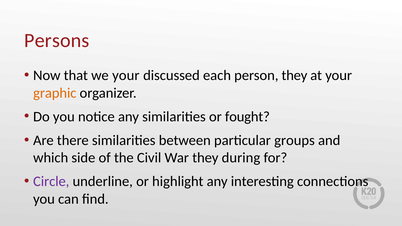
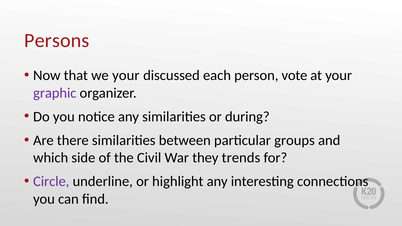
person they: they -> vote (294, 76)
graphic colour: orange -> purple (55, 93)
fought: fought -> during (247, 117)
during: during -> trends (241, 158)
